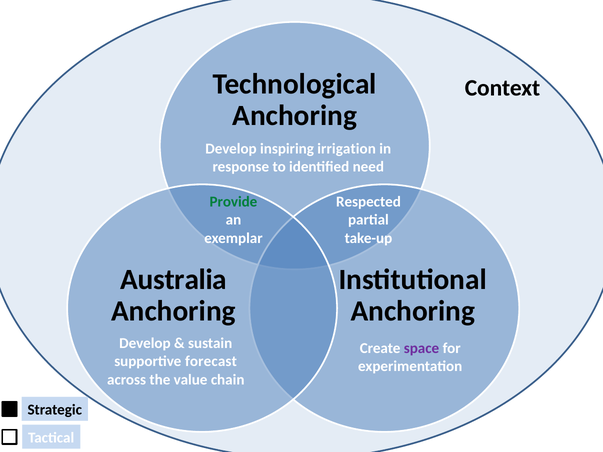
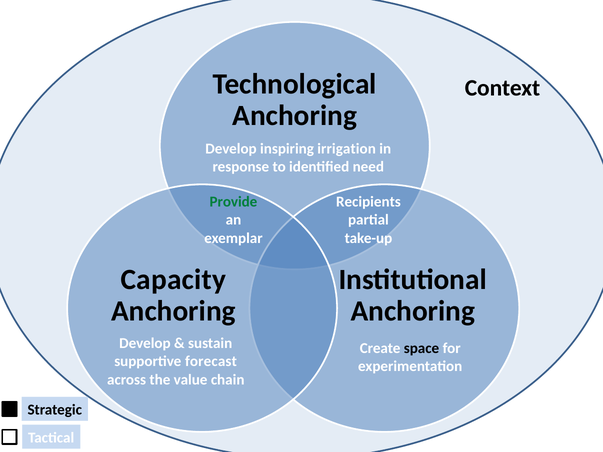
Respected: Respected -> Recipients (368, 202)
Australia: Australia -> Capacity (173, 280)
space colour: purple -> black (421, 348)
